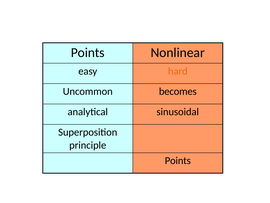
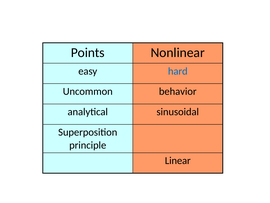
hard colour: orange -> blue (178, 71)
becomes: becomes -> behavior (178, 91)
Points: Points -> Linear (178, 160)
